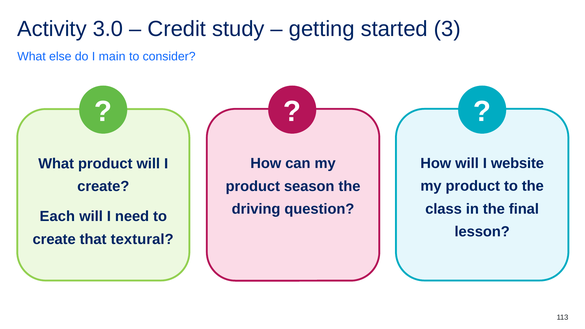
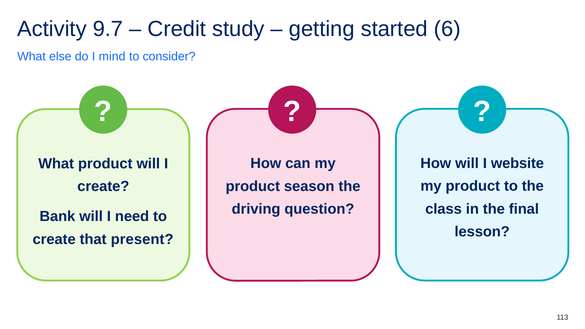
3.0: 3.0 -> 9.7 (108, 29)
3: 3 -> 6 (447, 29)
main: main -> mind (112, 57)
Each: Each -> Bank (57, 216)
textural: textural -> present (142, 239)
